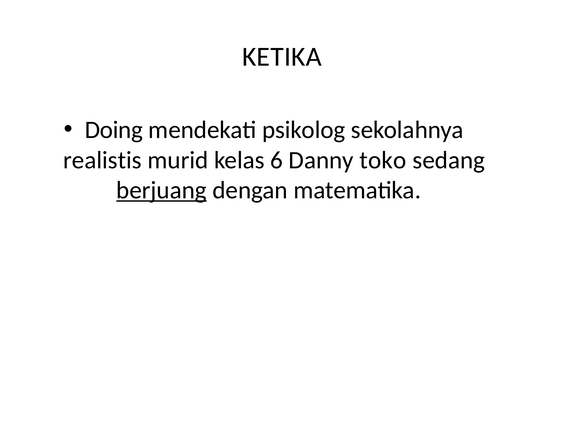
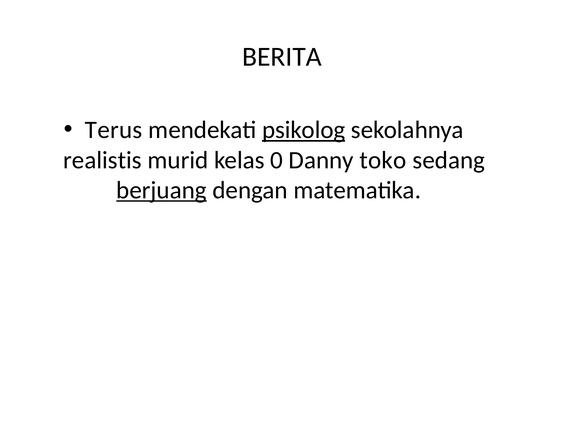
KETIKA: KETIKA -> BERITA (282, 57)
Doing: Doing -> Terus (114, 130)
psikolog underline: none -> present (304, 130)
6: 6 -> 0 (277, 160)
